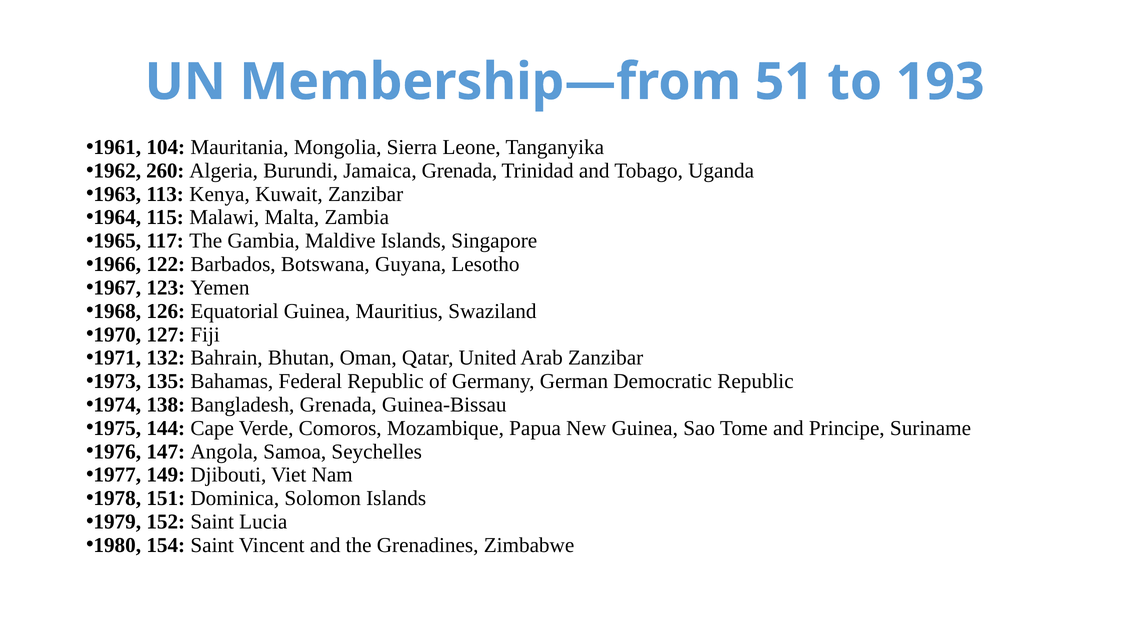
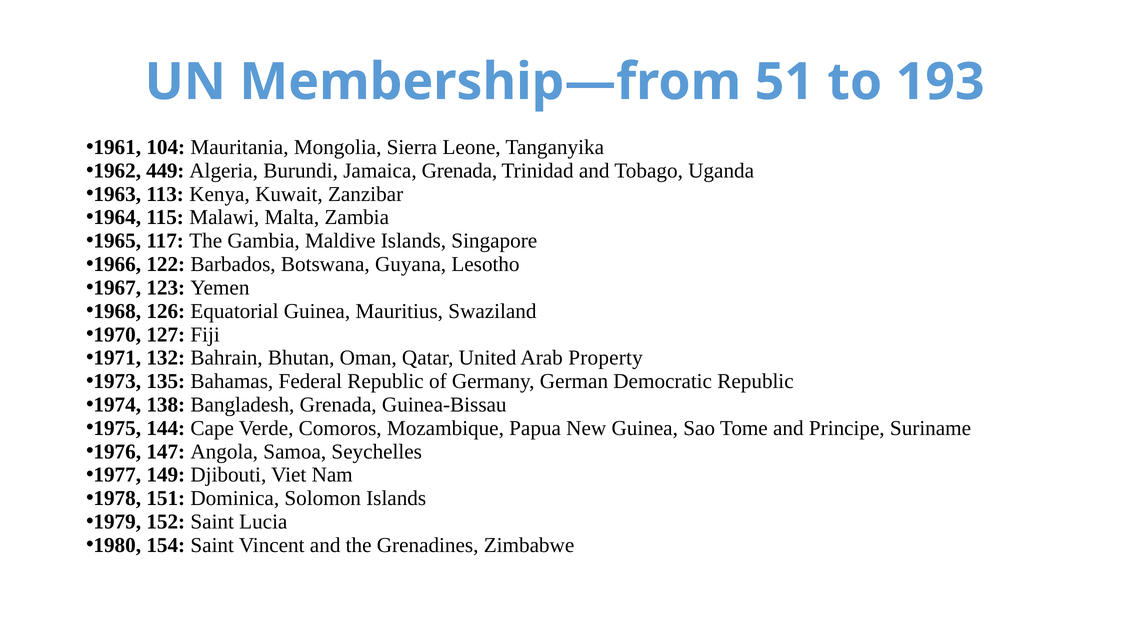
260: 260 -> 449 (165, 171)
Arab Zanzibar: Zanzibar -> Property (606, 358)
